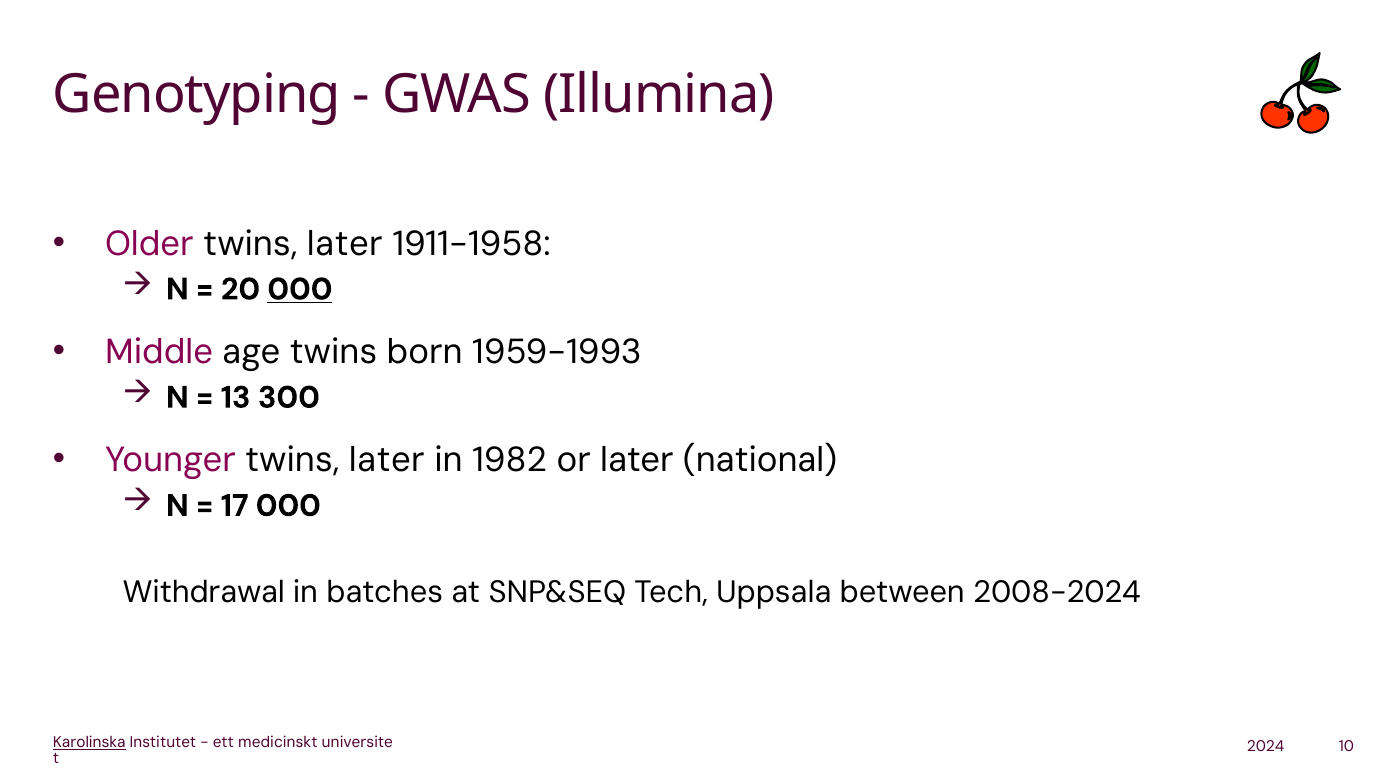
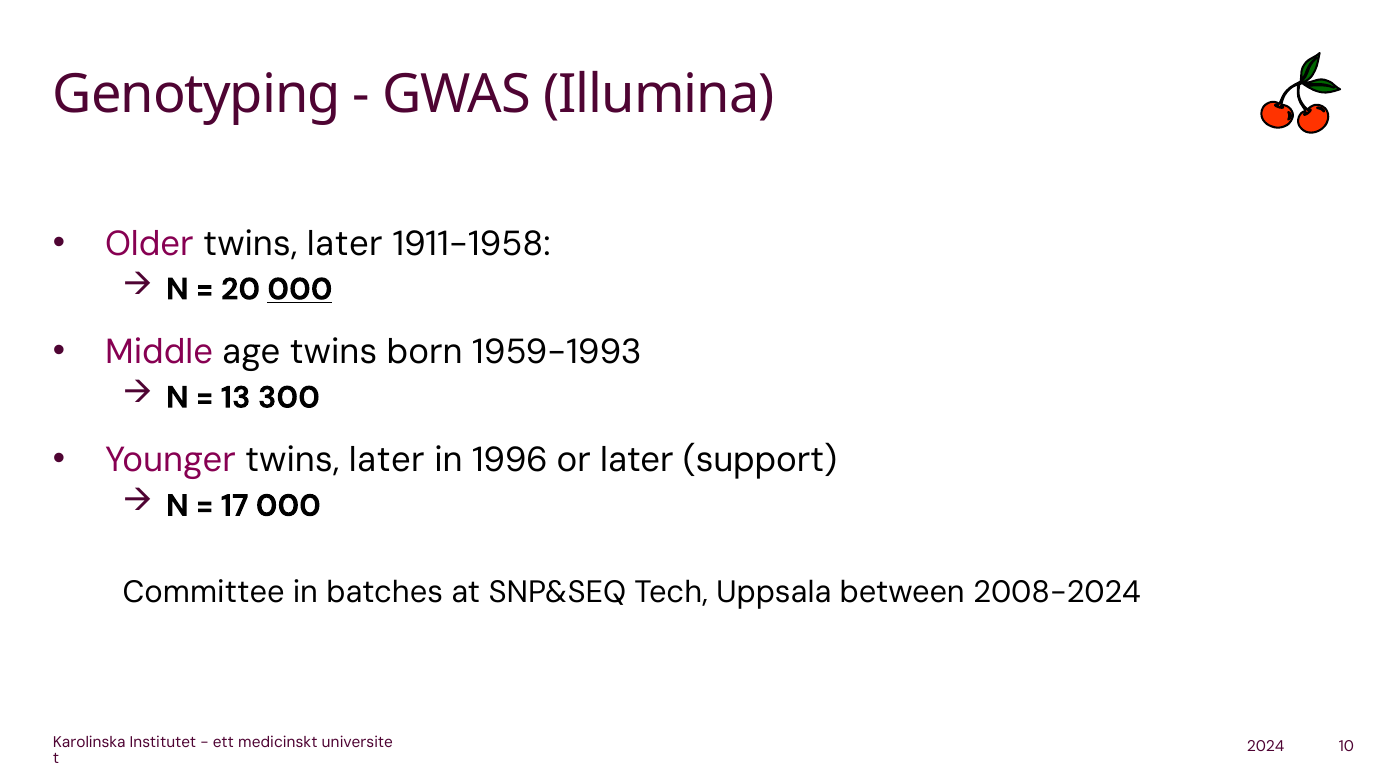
1982: 1982 -> 1996 (510, 460)
national: national -> support (760, 460)
Withdrawal: Withdrawal -> Committee (204, 592)
Karolinska underline: present -> none (89, 743)
